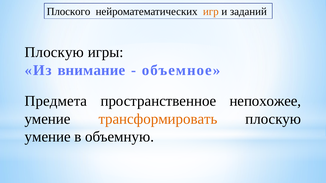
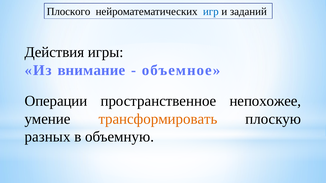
игр colour: orange -> blue (211, 12)
Плоскую: Плоскую -> Действия (54, 52)
Предмета: Предмета -> Операции (56, 101)
умение: умение -> разных (48, 137)
